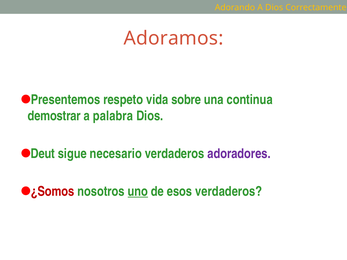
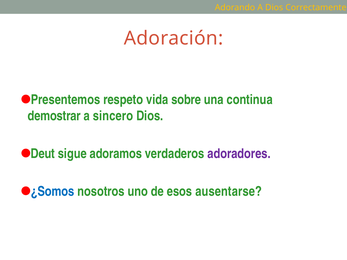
Adoramos: Adoramos -> Adoración (174, 38)
palabra: palabra -> sincero (113, 116)
necesario: necesario -> adoramos (116, 154)
¿Somos colour: red -> blue (53, 192)
uno underline: present -> none (138, 192)
esos verdaderos: verdaderos -> ausentarse (229, 192)
